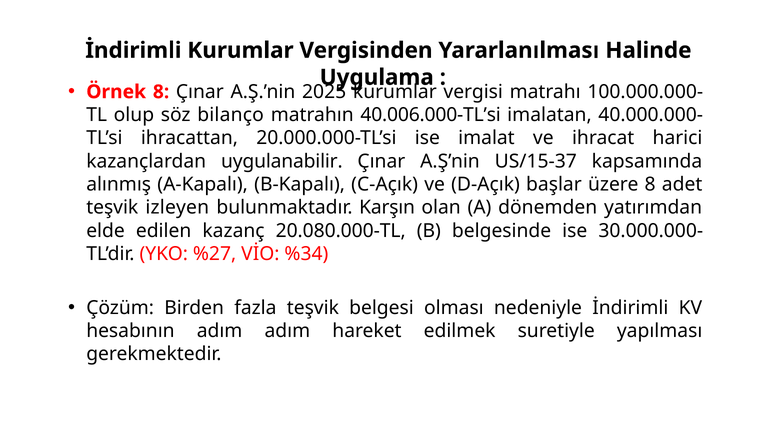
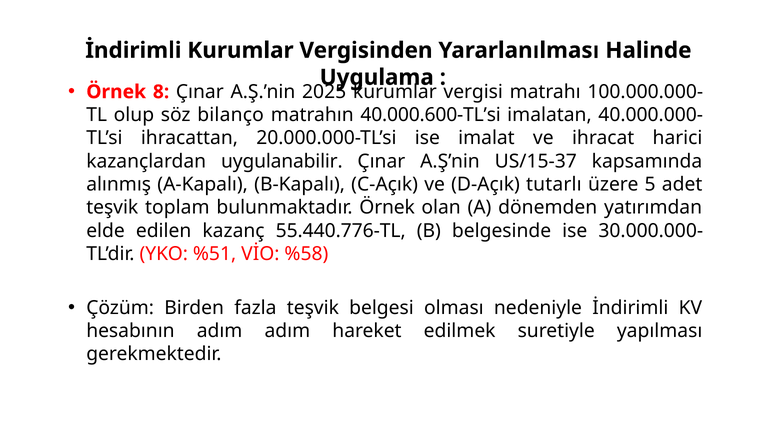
40.006.000-TL’si: 40.006.000-TL’si -> 40.000.600-TL’si (431, 115)
başlar: başlar -> tutarlı (554, 184)
üzere 8: 8 -> 5 (650, 184)
izleyen: izleyen -> toplam (177, 207)
bulunmaktadır Karşın: Karşın -> Örnek (387, 207)
20.080.000-TL: 20.080.000-TL -> 55.440.776-TL (341, 231)
%27: %27 -> %51 (215, 254)
%34: %34 -> %58 (306, 254)
